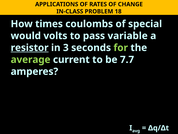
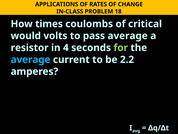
special: special -> critical (145, 24)
pass variable: variable -> average (128, 36)
resistor underline: present -> none (30, 48)
3: 3 -> 4 (66, 48)
average colour: light green -> light blue (31, 59)
7.7: 7.7 -> 2.2 (127, 59)
